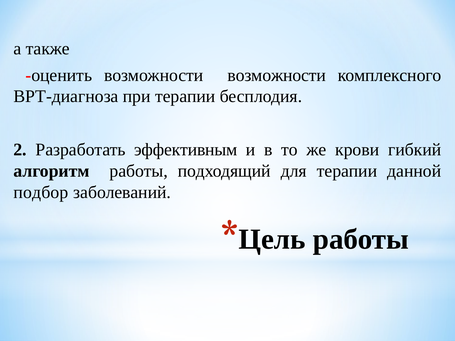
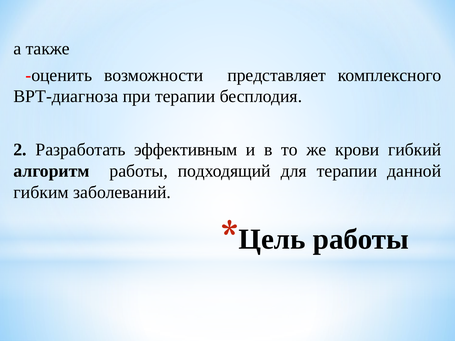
возможности возможности: возможности -> представляет (277, 75)
подбор: подбор -> гибким (41, 192)
